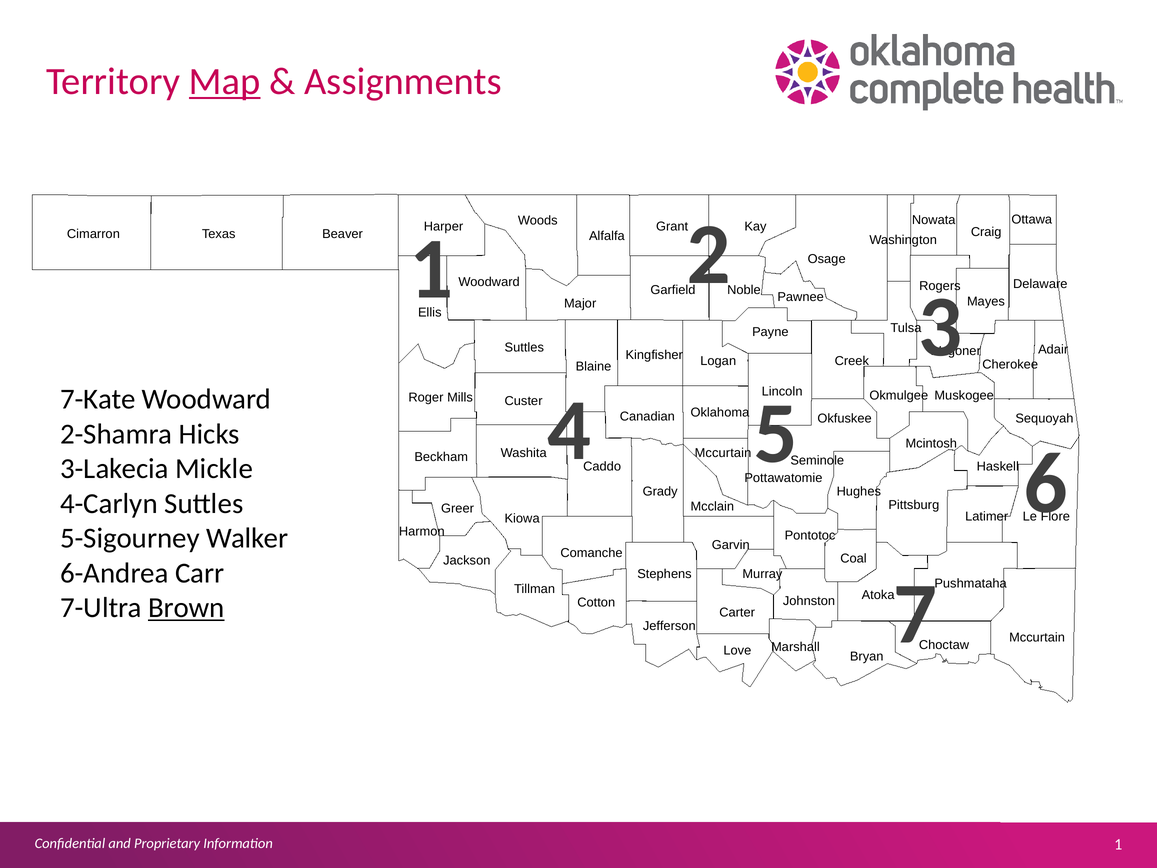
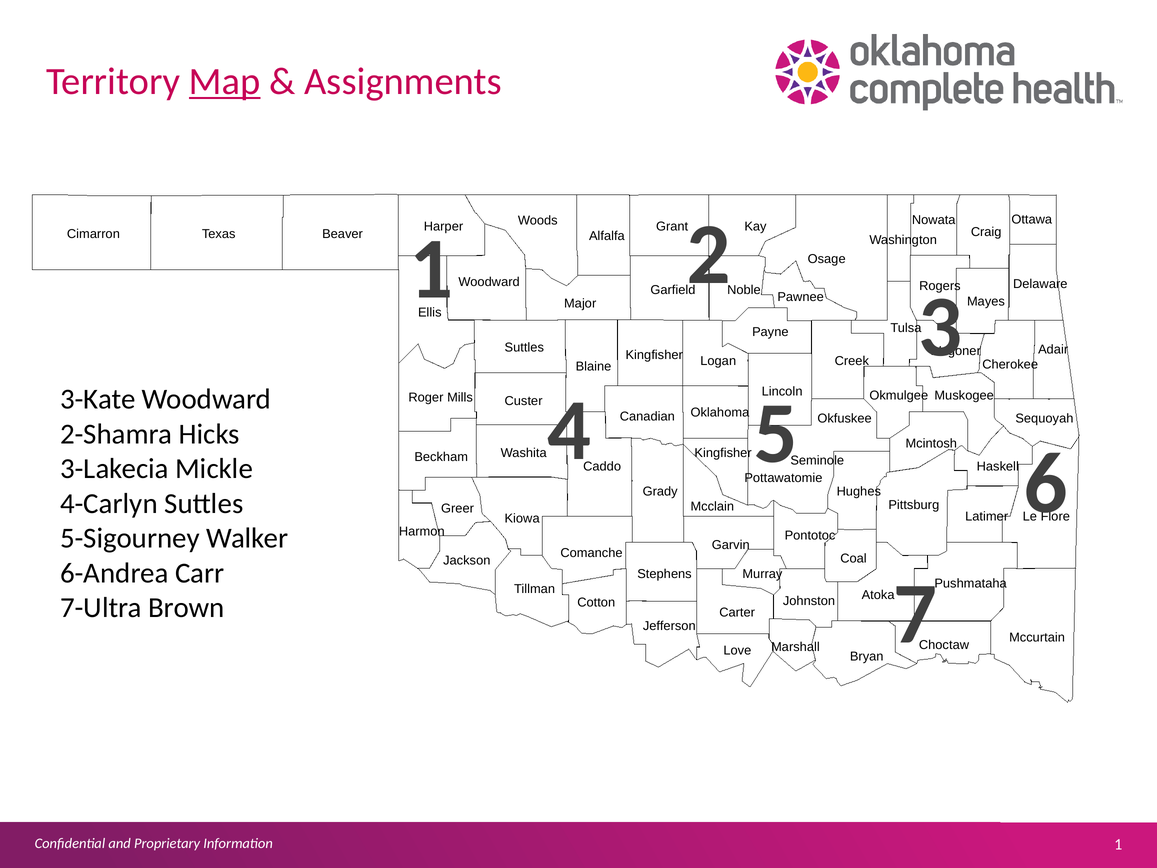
7-Kate: 7-Kate -> 3-Kate (98, 399)
Mccurtain: Mccurtain -> Kingfisher (723, 453)
Brown underline: present -> none (186, 608)
